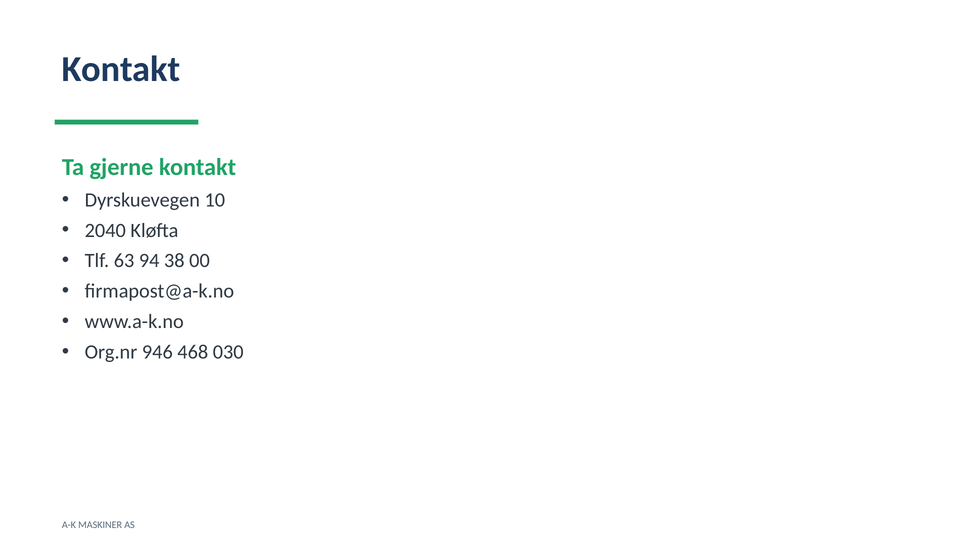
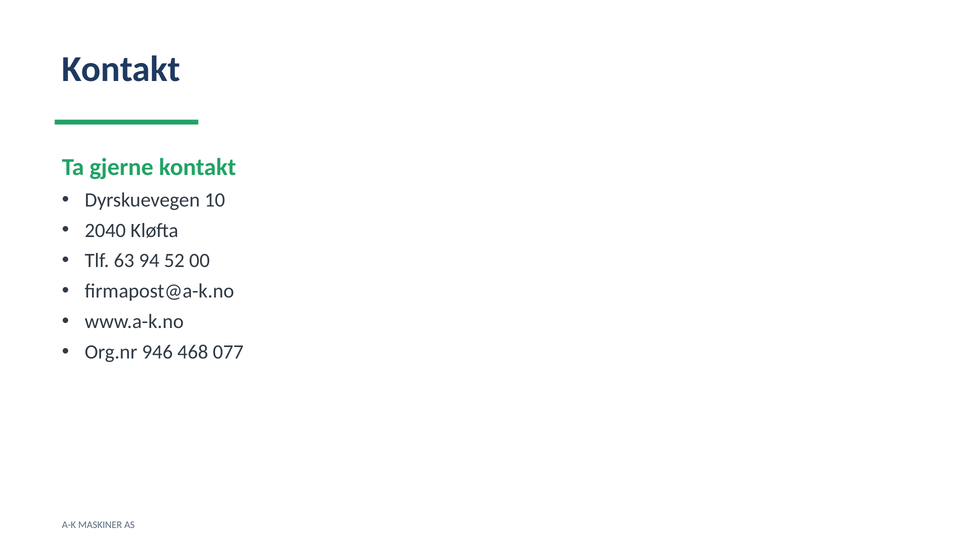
38: 38 -> 52 (174, 261)
030: 030 -> 077 (228, 352)
